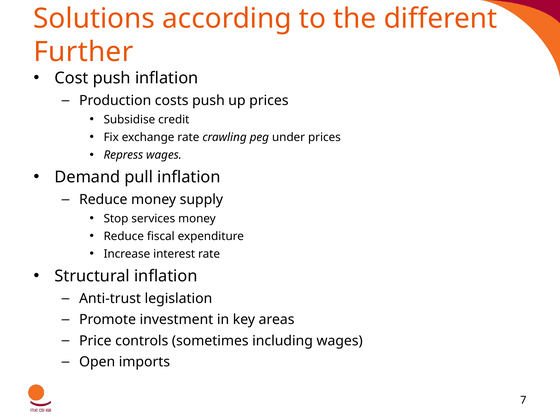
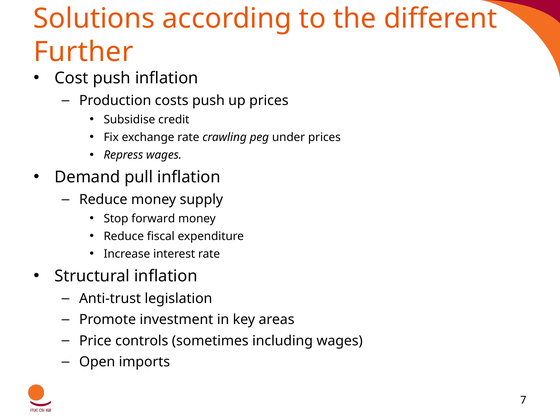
services: services -> forward (153, 218)
